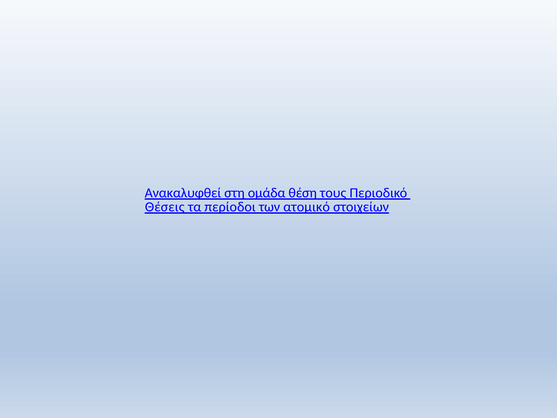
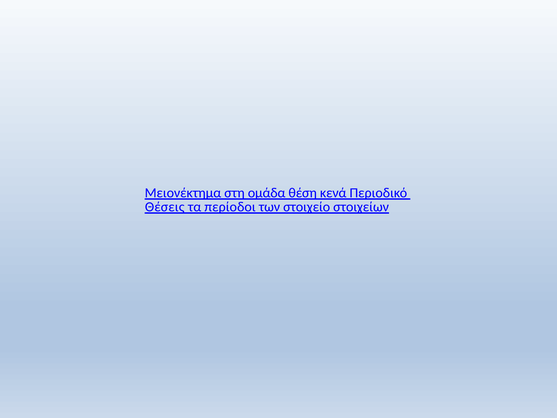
Ανακαλυφθεί: Ανακαλυφθεί -> Μειονέκτημα (183, 193)
τους: τους -> κενά (333, 193)
ατομικό: ατομικό -> στοιχείο (307, 207)
